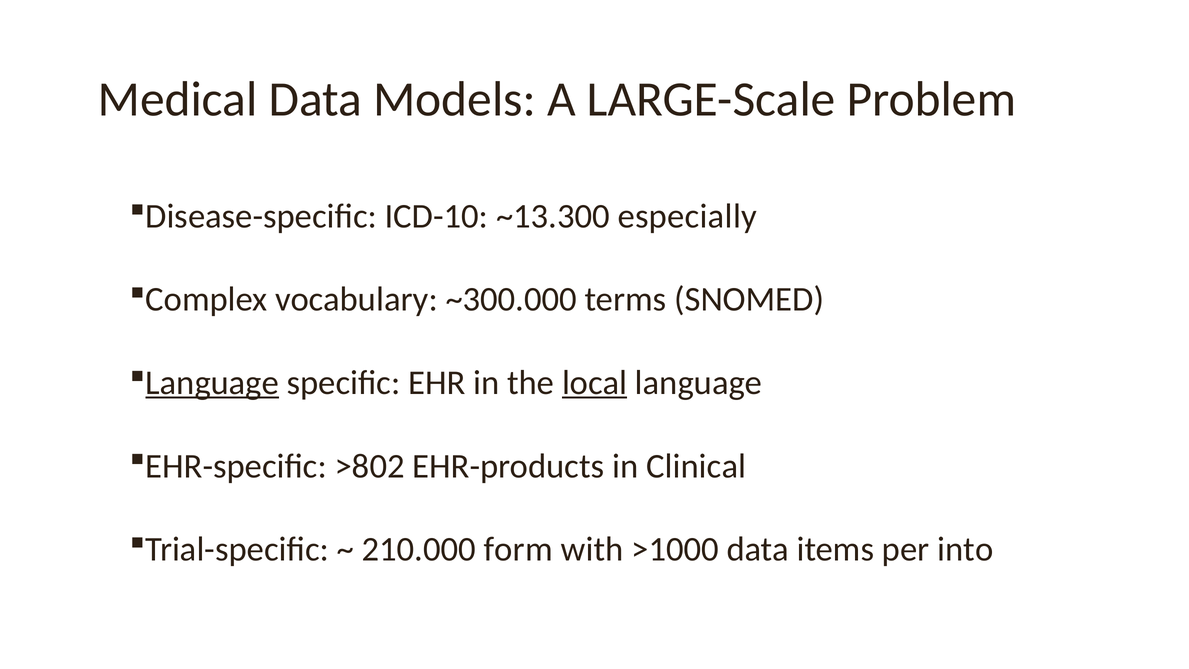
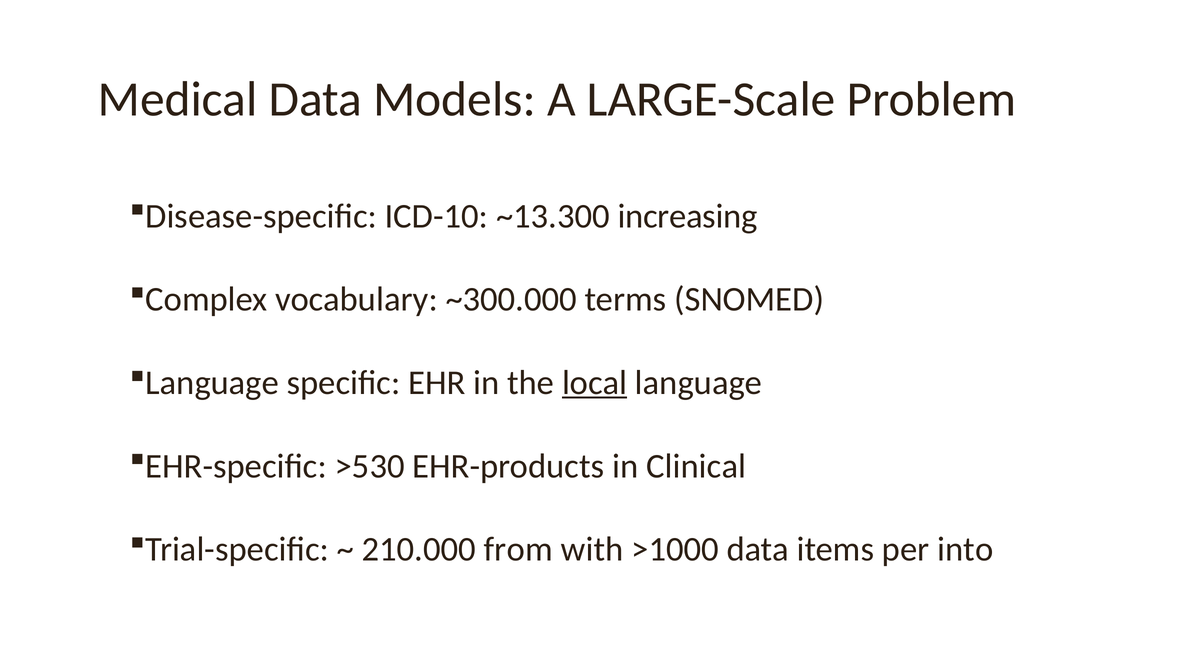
especially: especially -> increasing (688, 216)
Language underline: present -> none (212, 383)
>802: >802 -> >530 (370, 466)
form: form -> from (518, 549)
